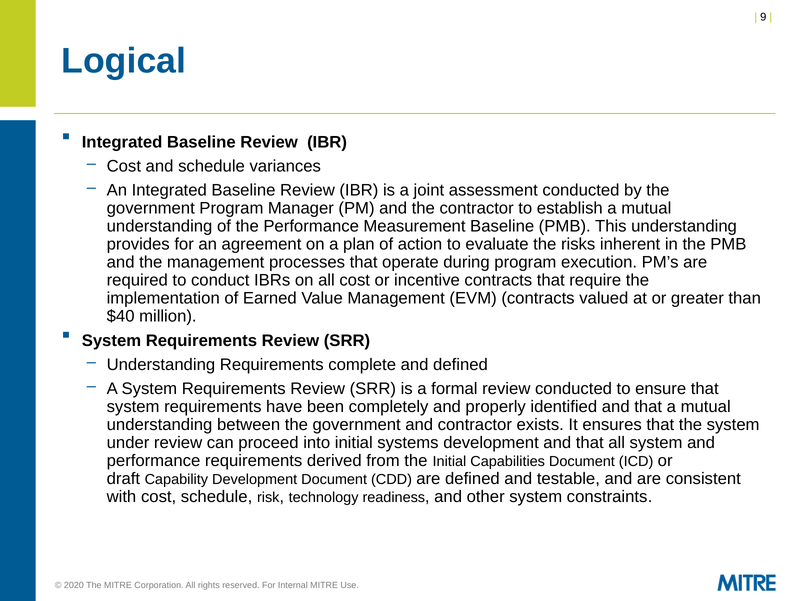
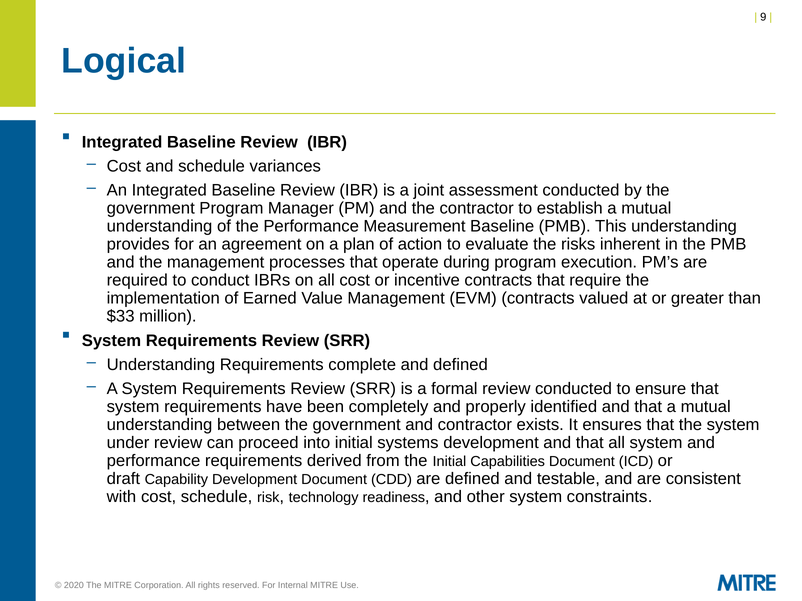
$40: $40 -> $33 (121, 317)
